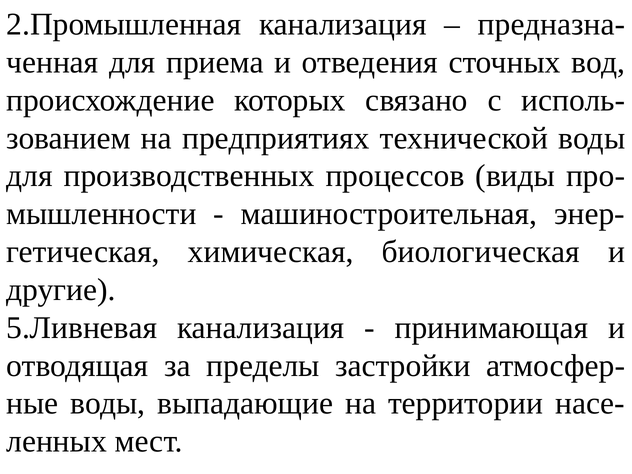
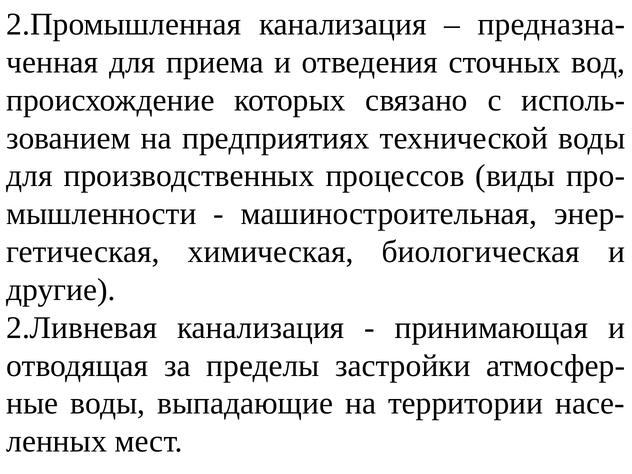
5.Ливневая: 5.Ливневая -> 2.Ливневая (82, 328)
